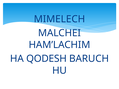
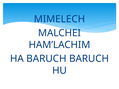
HA QODESH: QODESH -> BARUCH (46, 59)
